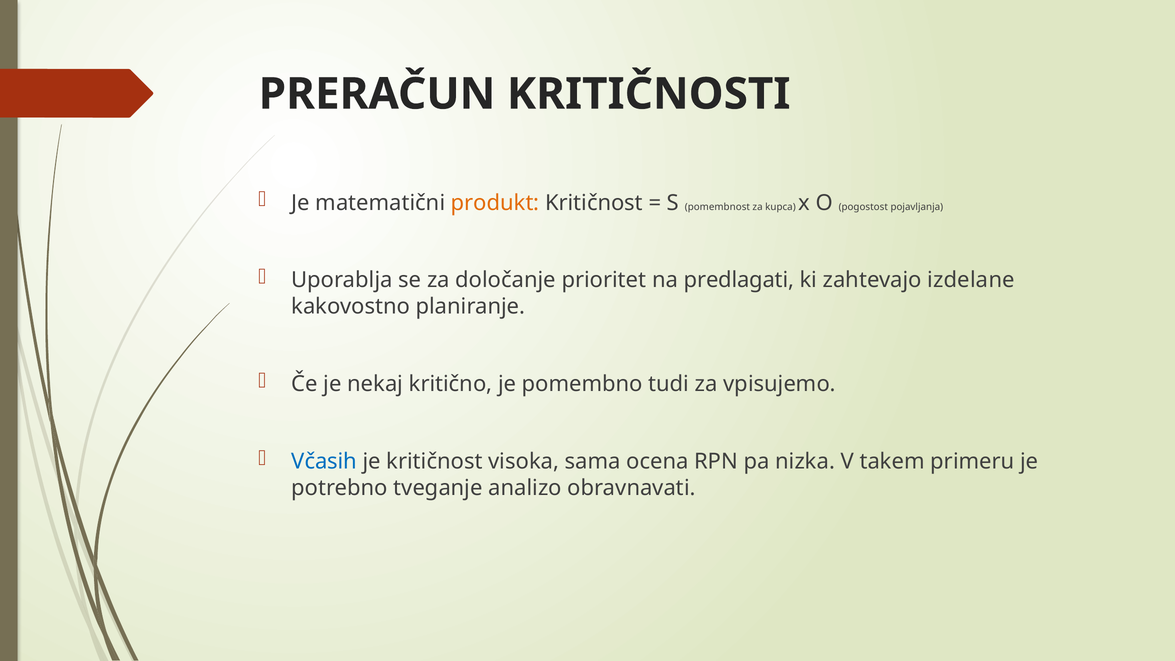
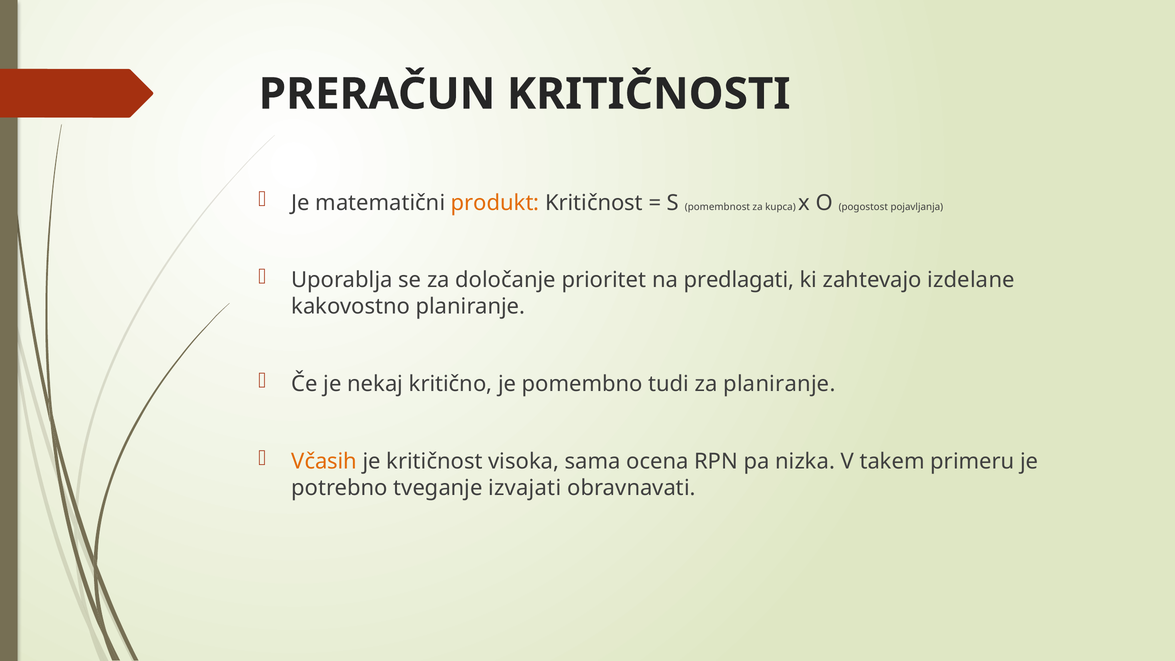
za vpisujemo: vpisujemo -> planiranje (779, 384)
Včasih colour: blue -> orange (324, 461)
analizo: analizo -> izvajati (525, 488)
